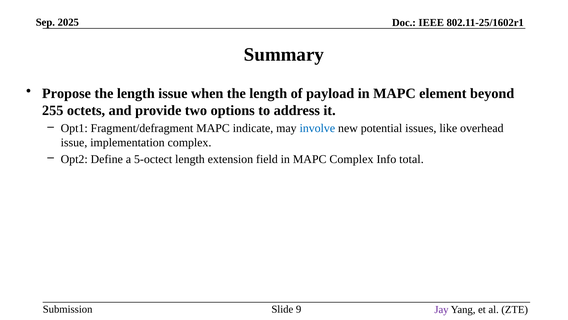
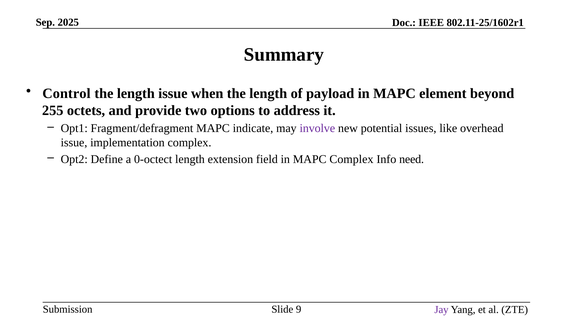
Propose: Propose -> Control (66, 93)
involve colour: blue -> purple (317, 128)
5-octect: 5-octect -> 0-octect (153, 159)
total: total -> need (412, 159)
